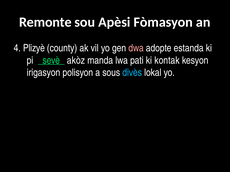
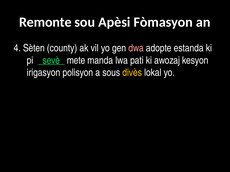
Plizyè: Plizyè -> Sèten (34, 48)
akòz: akòz -> mete (76, 61)
kontak: kontak -> awozaj (167, 61)
divès colour: light blue -> yellow (132, 73)
